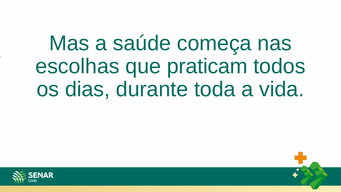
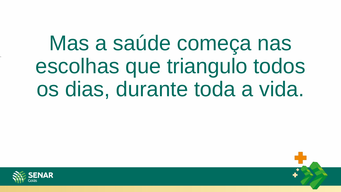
praticam: praticam -> triangulo (207, 66)
